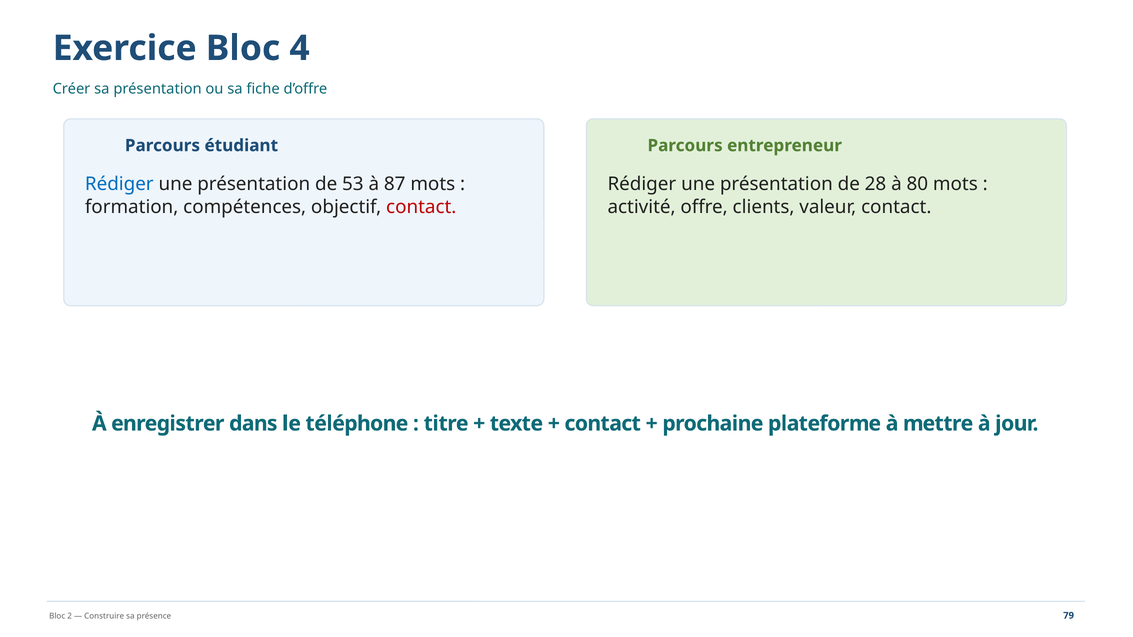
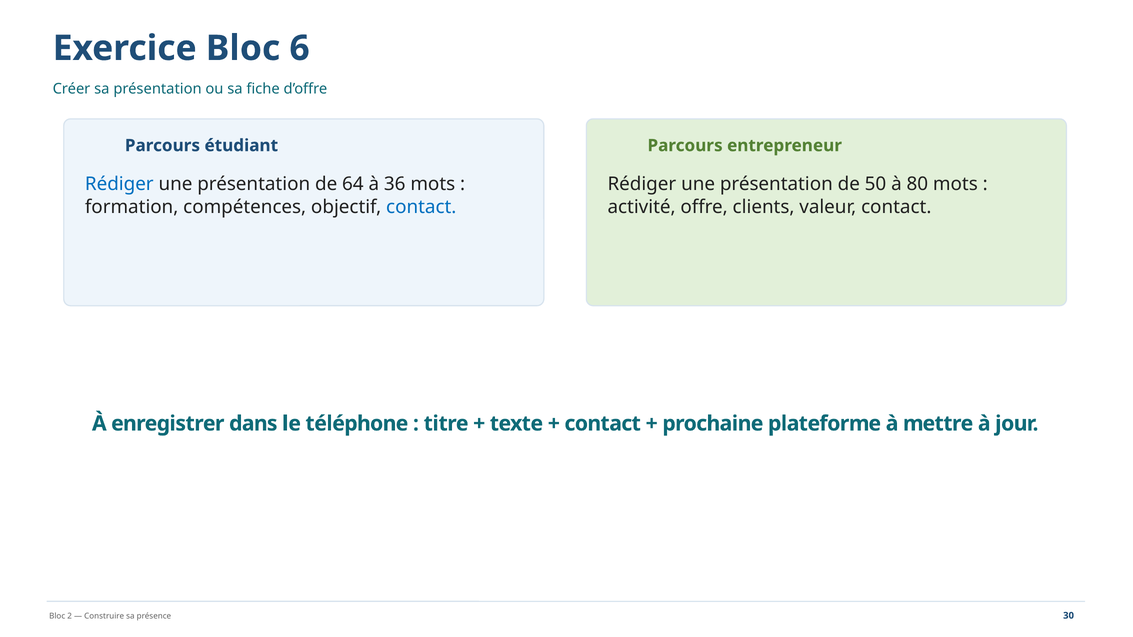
4: 4 -> 6 (300, 48)
53: 53 -> 64 (353, 184)
87: 87 -> 36 (395, 184)
28: 28 -> 50 (875, 184)
contact colour: red -> blue (421, 207)
79: 79 -> 30 (1069, 616)
